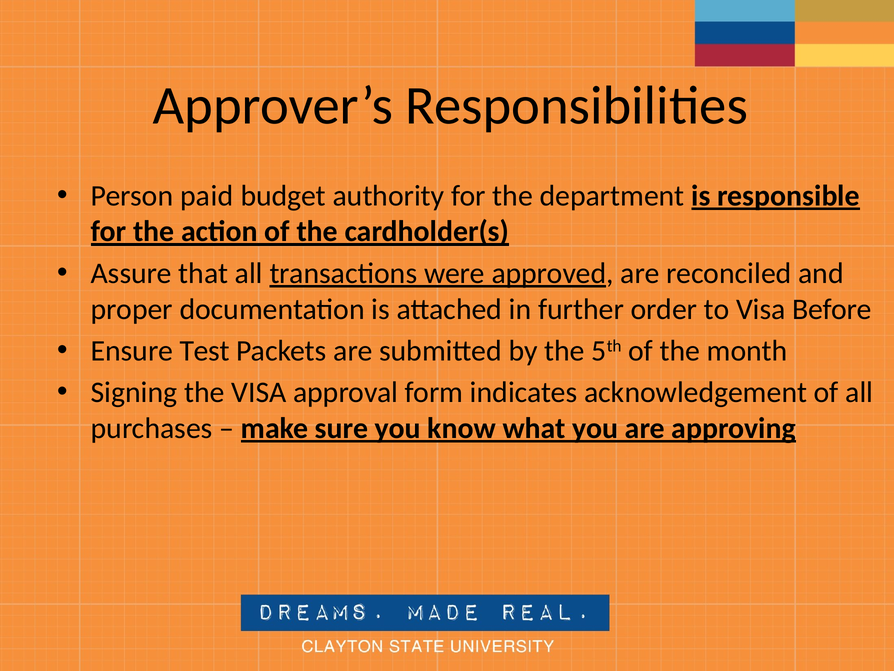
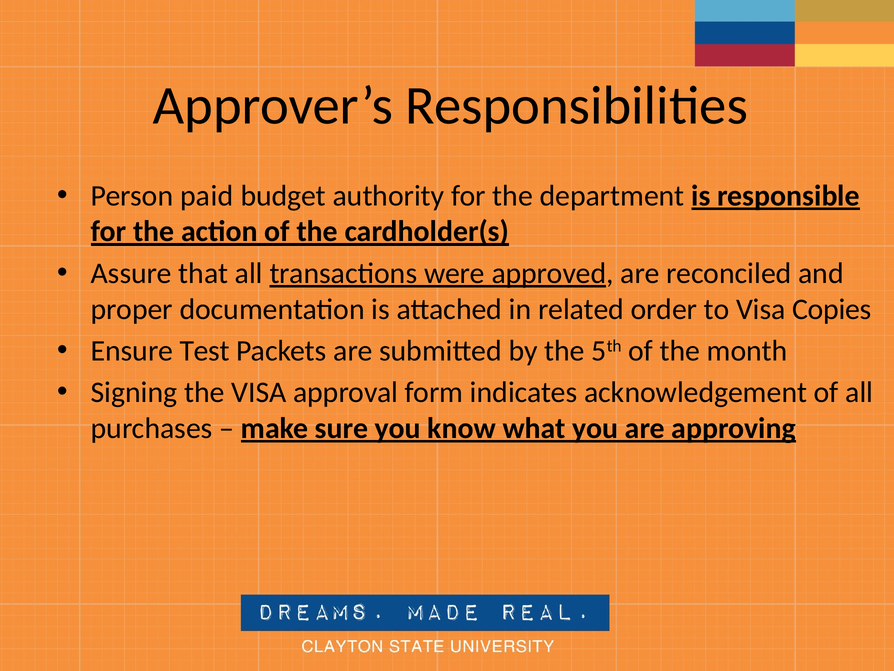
further: further -> related (581, 309)
Before: Before -> Copies (832, 309)
